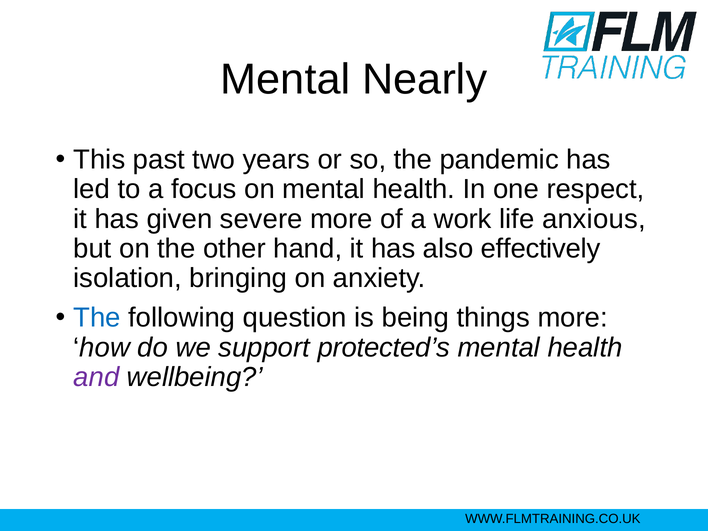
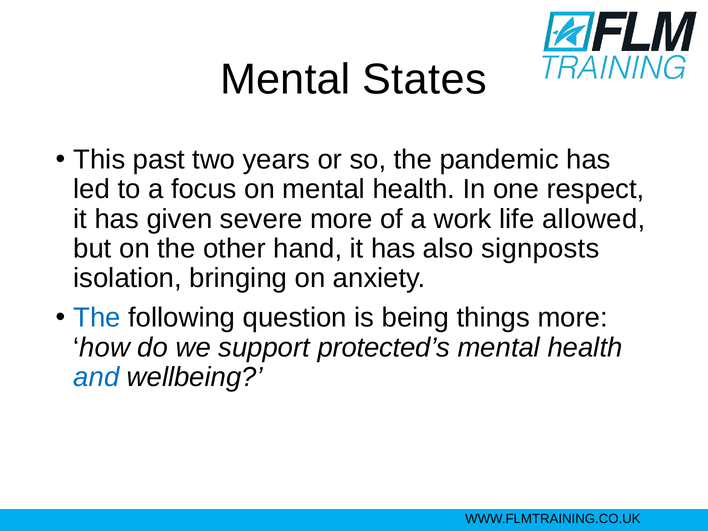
Nearly: Nearly -> States (424, 79)
anxious: anxious -> allowed (594, 219)
effectively: effectively -> signposts (540, 249)
and colour: purple -> blue (96, 377)
